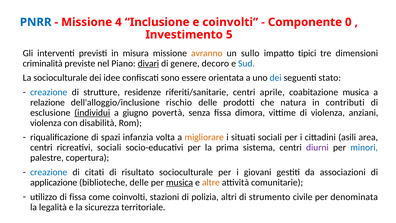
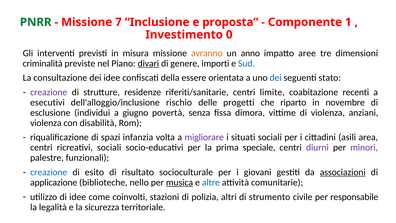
PNRR colour: blue -> green (36, 22)
4: 4 -> 7 (118, 22)
e coinvolti: coinvolti -> proposta (230, 22)
0: 0 -> 1 (348, 22)
5: 5 -> 0 (229, 35)
sullo: sullo -> anno (250, 53)
tipici: tipici -> aree (307, 53)
decoro: decoro -> importi (215, 63)
La socioculturale: socioculturale -> consultazione (60, 78)
sono: sono -> della (170, 78)
creazione colour: blue -> purple (49, 92)
aprile: aprile -> limite (272, 92)
coabitazione musica: musica -> recenti (356, 92)
relazione: relazione -> esecutivi (47, 102)
prodotti: prodotti -> progetti (239, 102)
natura: natura -> riparto (293, 102)
contributi: contributi -> novembre (345, 102)
individui underline: present -> none (92, 113)
migliorare colour: orange -> purple (204, 137)
sistema: sistema -> speciale (259, 147)
minori colour: blue -> purple (364, 147)
copertura: copertura -> funzionali (87, 158)
citati: citati -> esito (94, 172)
associazioni underline: none -> present (343, 172)
biblioteche delle: delle -> nello (139, 182)
altre colour: orange -> blue (211, 182)
di fissa: fissa -> idee (78, 197)
denominata: denominata -> responsabile (354, 197)
